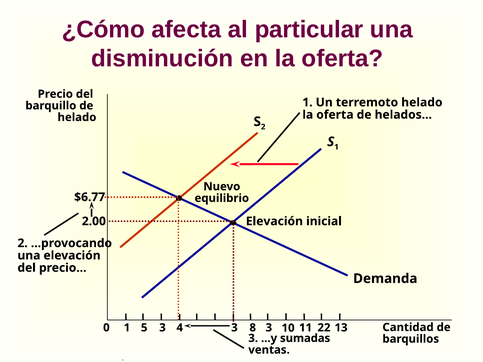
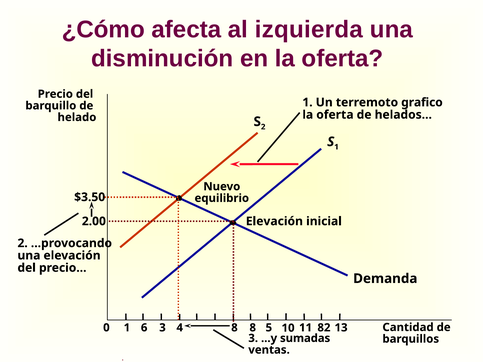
particular: particular -> izquierda (309, 29)
terremoto helado: helado -> grafico (422, 102)
$6.77: $6.77 -> $3.50 (90, 197)
5: 5 -> 6 (144, 328)
4 3: 3 -> 8 (234, 328)
8 3: 3 -> 5 (269, 328)
22: 22 -> 82 (324, 328)
